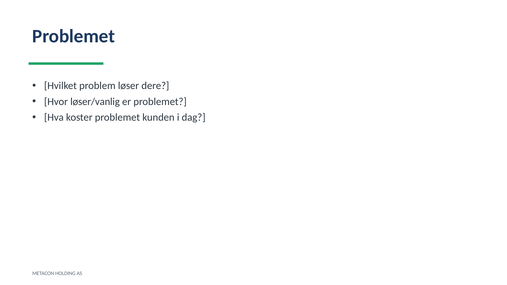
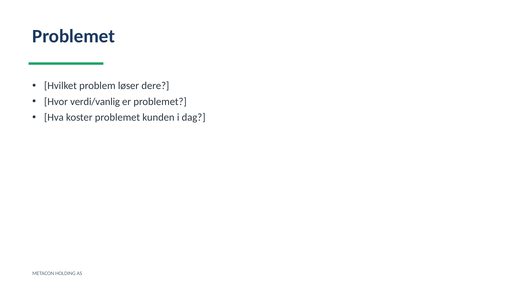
løser/vanlig: løser/vanlig -> verdi/vanlig (95, 102)
